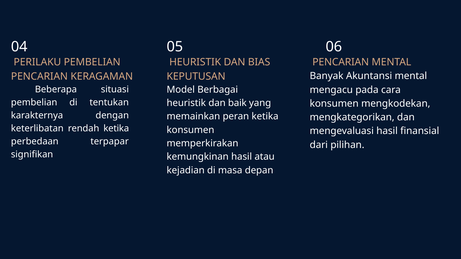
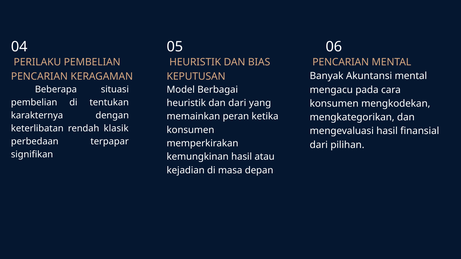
dan baik: baik -> dari (237, 103)
rendah ketika: ketika -> klasik (116, 129)
